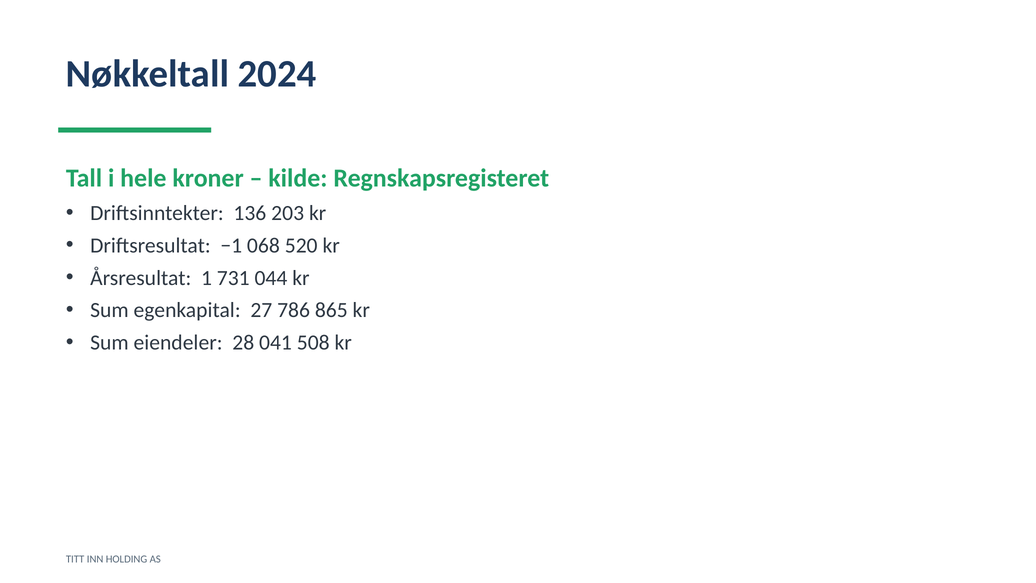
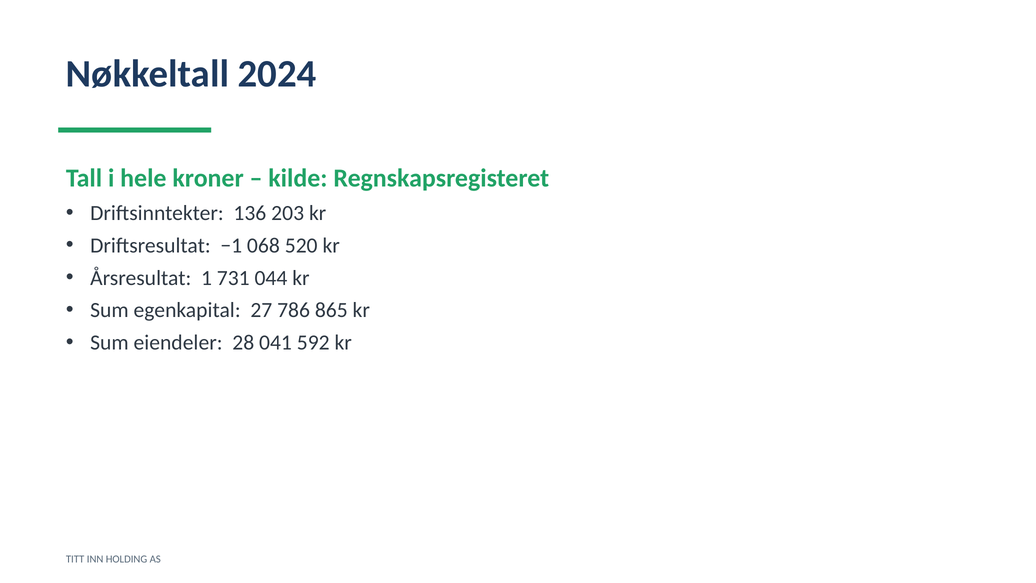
508: 508 -> 592 (313, 343)
